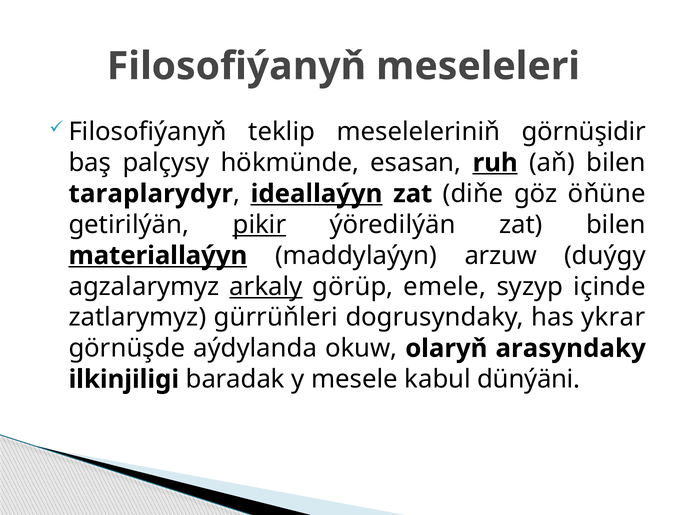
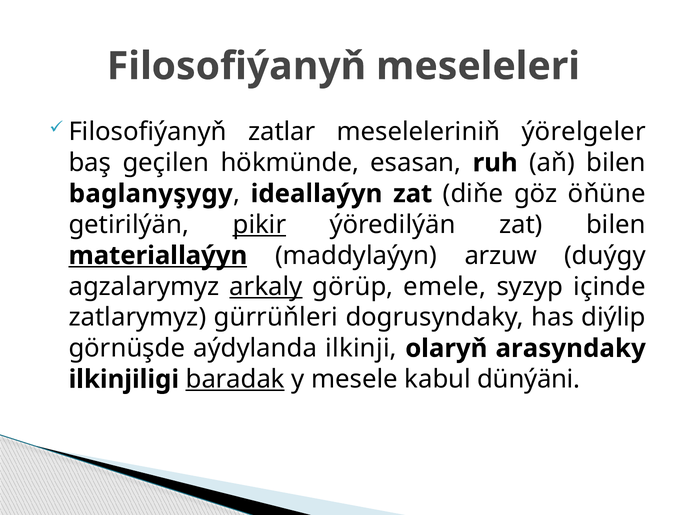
teklip: teklip -> zatlar (282, 132)
görnüşidir: görnüşidir -> ýörelgeler (584, 132)
palçysy: palçysy -> geçilen (166, 163)
ruh underline: present -> none (495, 163)
taraplarydyr: taraplarydyr -> baglanyşygy (151, 194)
ideallaýyn underline: present -> none (317, 194)
ykrar: ykrar -> diýlip (613, 318)
okuw: okuw -> ilkinji (361, 349)
baradak underline: none -> present (235, 379)
